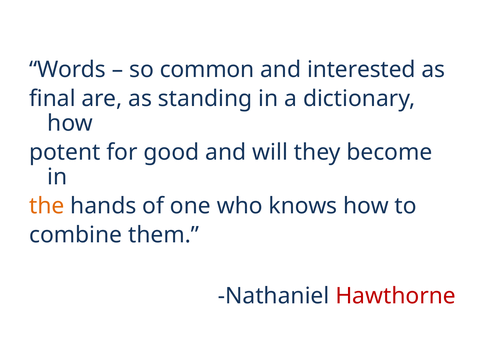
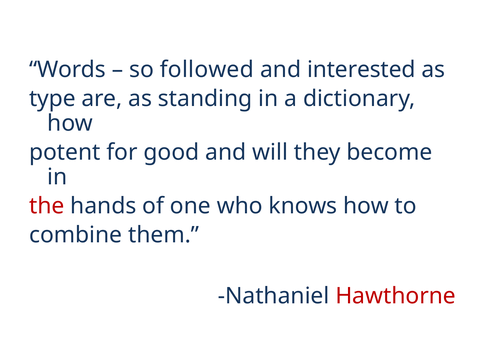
common: common -> followed (207, 70)
final: final -> type (52, 99)
the colour: orange -> red (47, 206)
